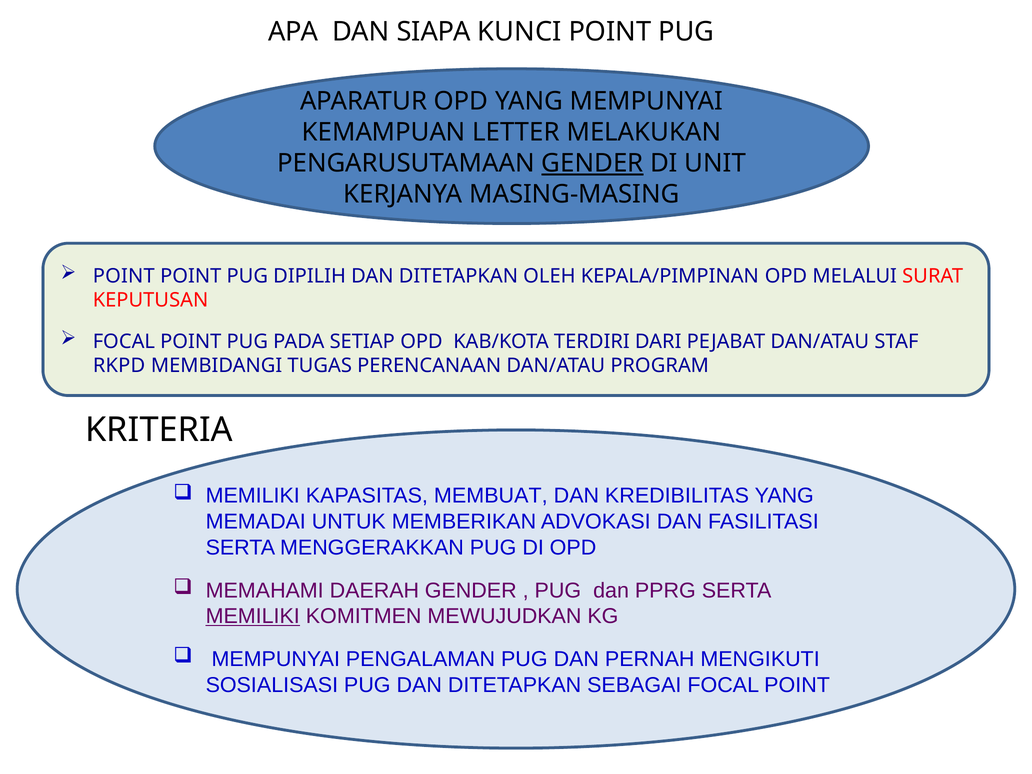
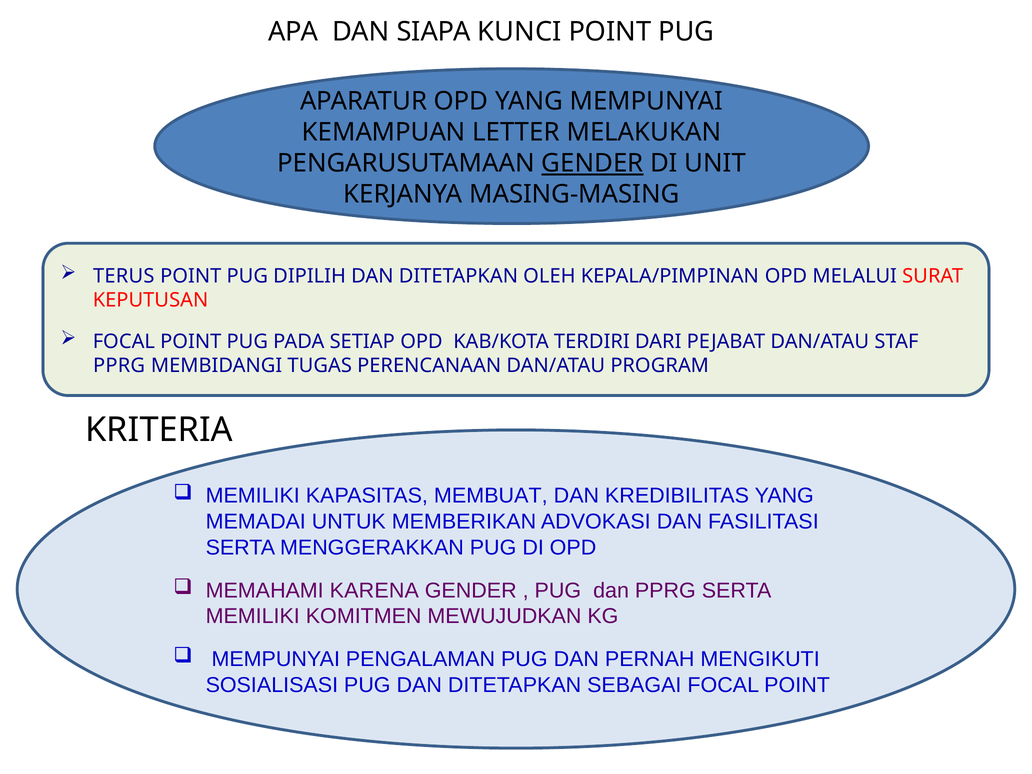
POINT: POINT -> TERUS (124, 276)
RKPD: RKPD -> PPRG (119, 366)
DAERAH: DAERAH -> KARENA (374, 591)
MEMILIKI underline: present -> none (253, 616)
